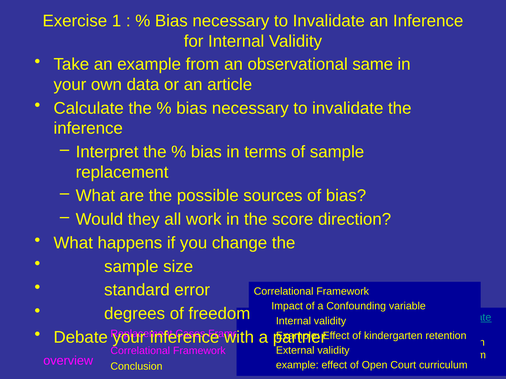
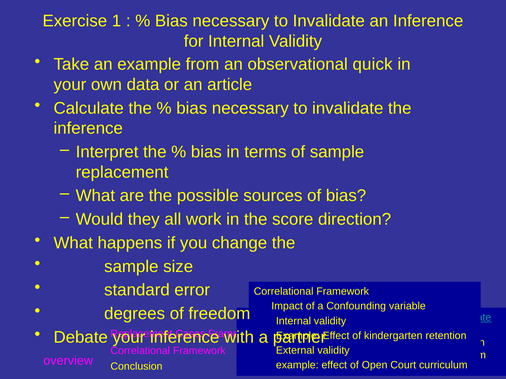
same: same -> quick (373, 64)
